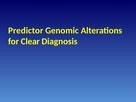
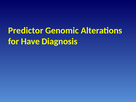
Clear: Clear -> Have (30, 41)
